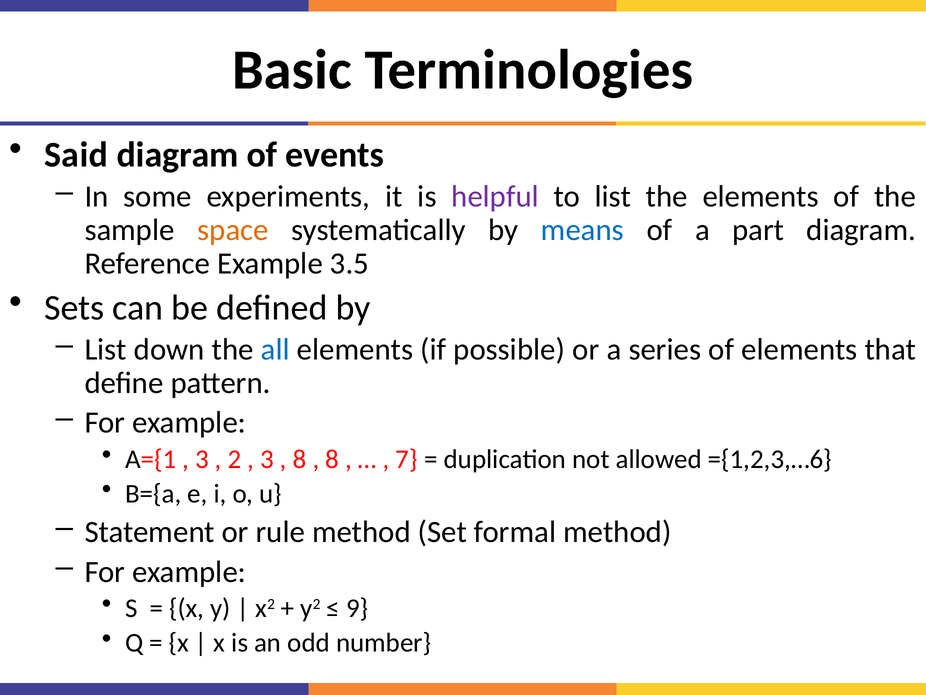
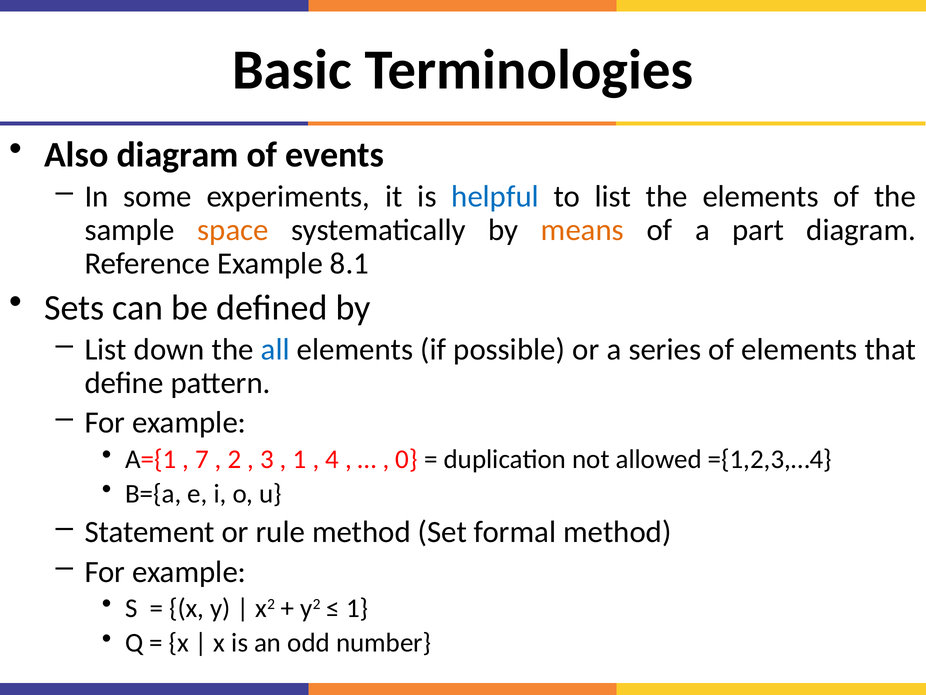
Said: Said -> Also (76, 155)
helpful colour: purple -> blue (495, 197)
means colour: blue -> orange (582, 230)
3.5: 3.5 -> 8.1 (349, 263)
3: 3 -> 7 (202, 459)
8: 8 -> 1 (300, 459)
8: 8 -> 4 (332, 459)
7: 7 -> 0 (407, 459)
={1,2,3,…6: ={1,2,3,…6 -> ={1,2,3,…4 (770, 459)
9: 9 -> 1 (357, 608)
